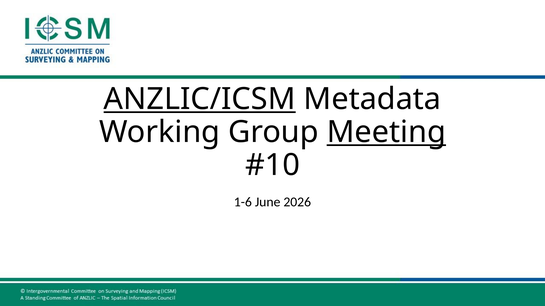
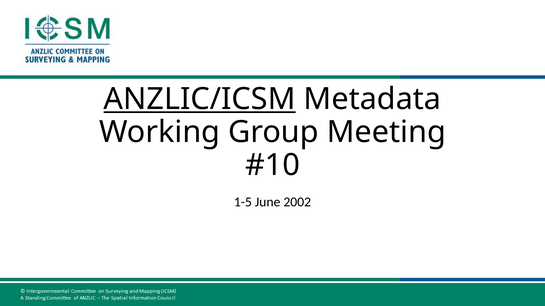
Meeting underline: present -> none (386, 132)
1-6: 1-6 -> 1-5 (243, 202)
2026: 2026 -> 2002 (297, 202)
